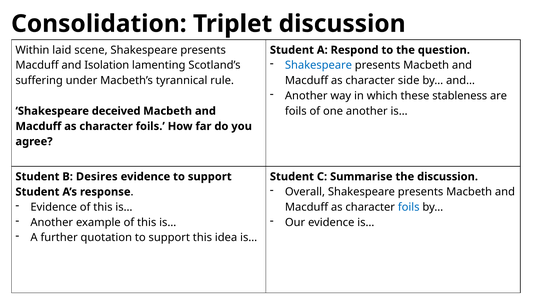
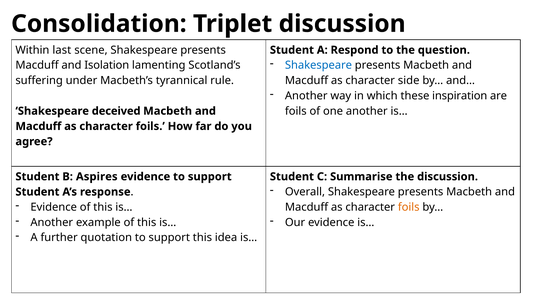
laid: laid -> last (62, 50)
stableness: stableness -> inspiration (460, 96)
Desires: Desires -> Aspires (97, 177)
foils colour: blue -> orange (409, 207)
